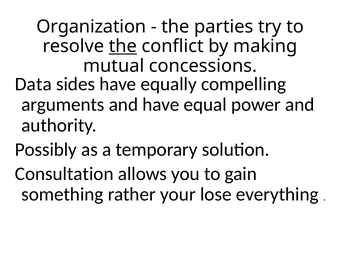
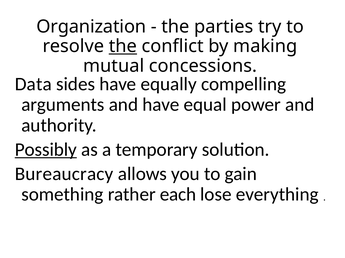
Possibly underline: none -> present (46, 150)
Consultation: Consultation -> Bureaucracy (64, 174)
your: your -> each (178, 195)
